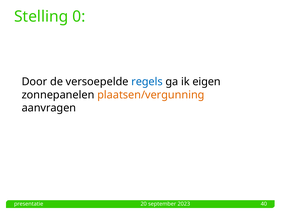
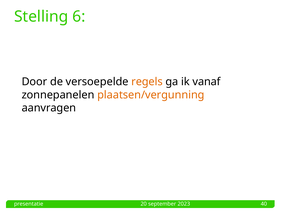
0: 0 -> 6 (79, 17)
regels colour: blue -> orange (147, 82)
eigen: eigen -> vanaf (207, 82)
